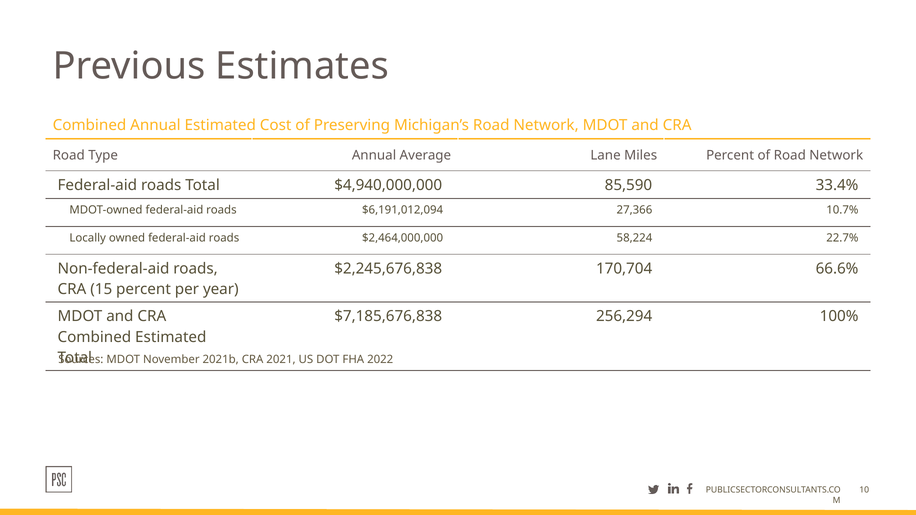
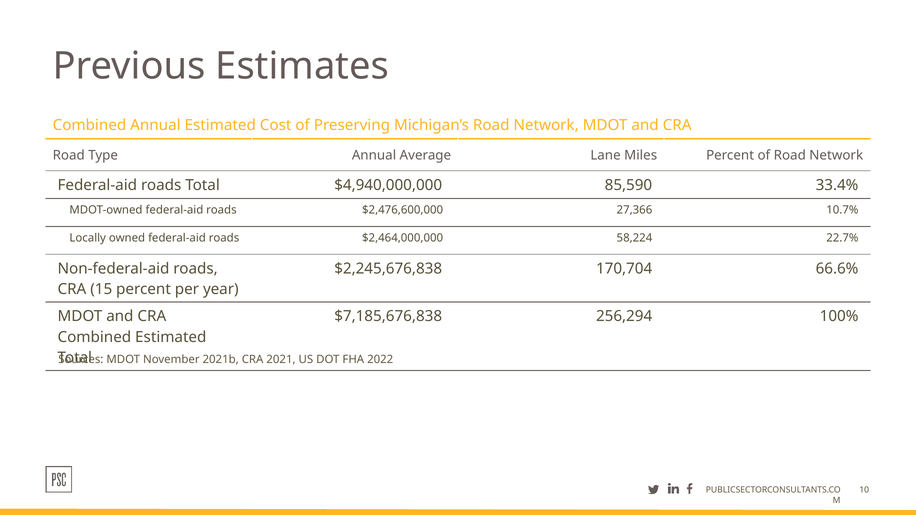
$6,191,012,094: $6,191,012,094 -> $2,476,600,000 (403, 210)
